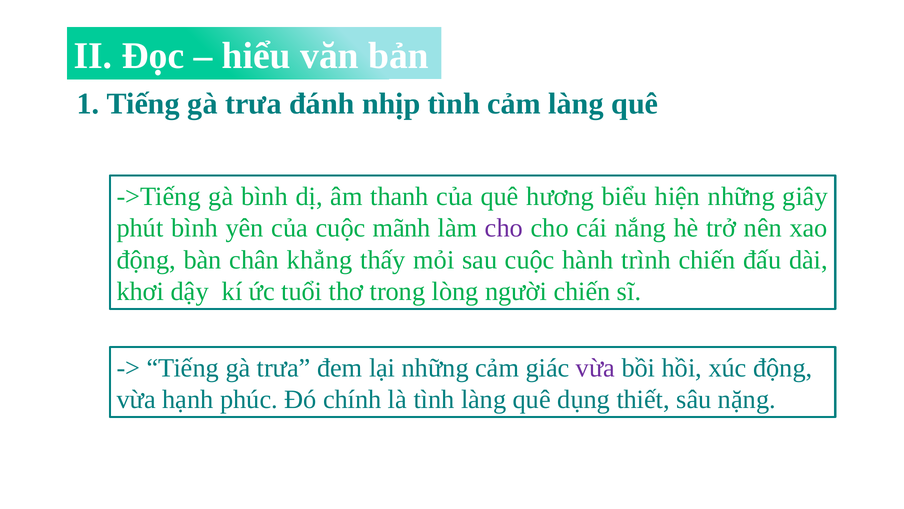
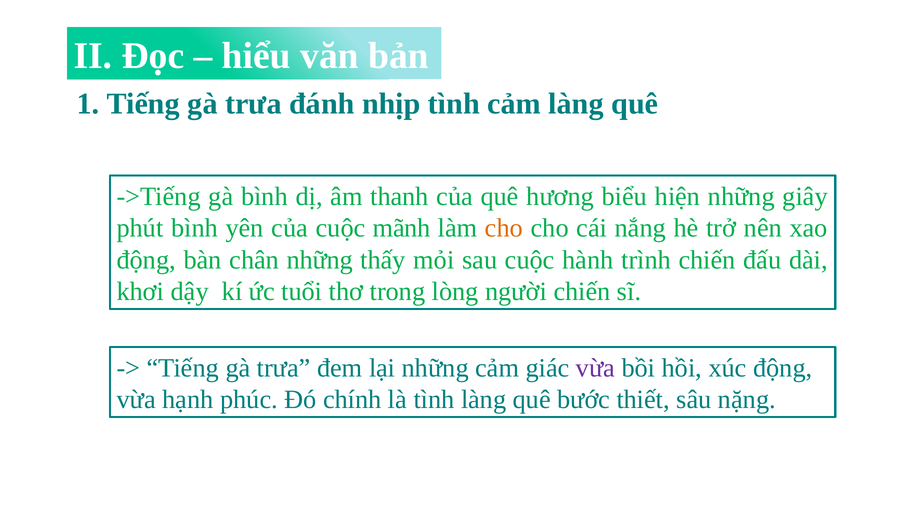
cho colour: purple -> orange (504, 228)
chân khẳng: khẳng -> những (320, 260)
dụng: dụng -> bước (584, 399)
